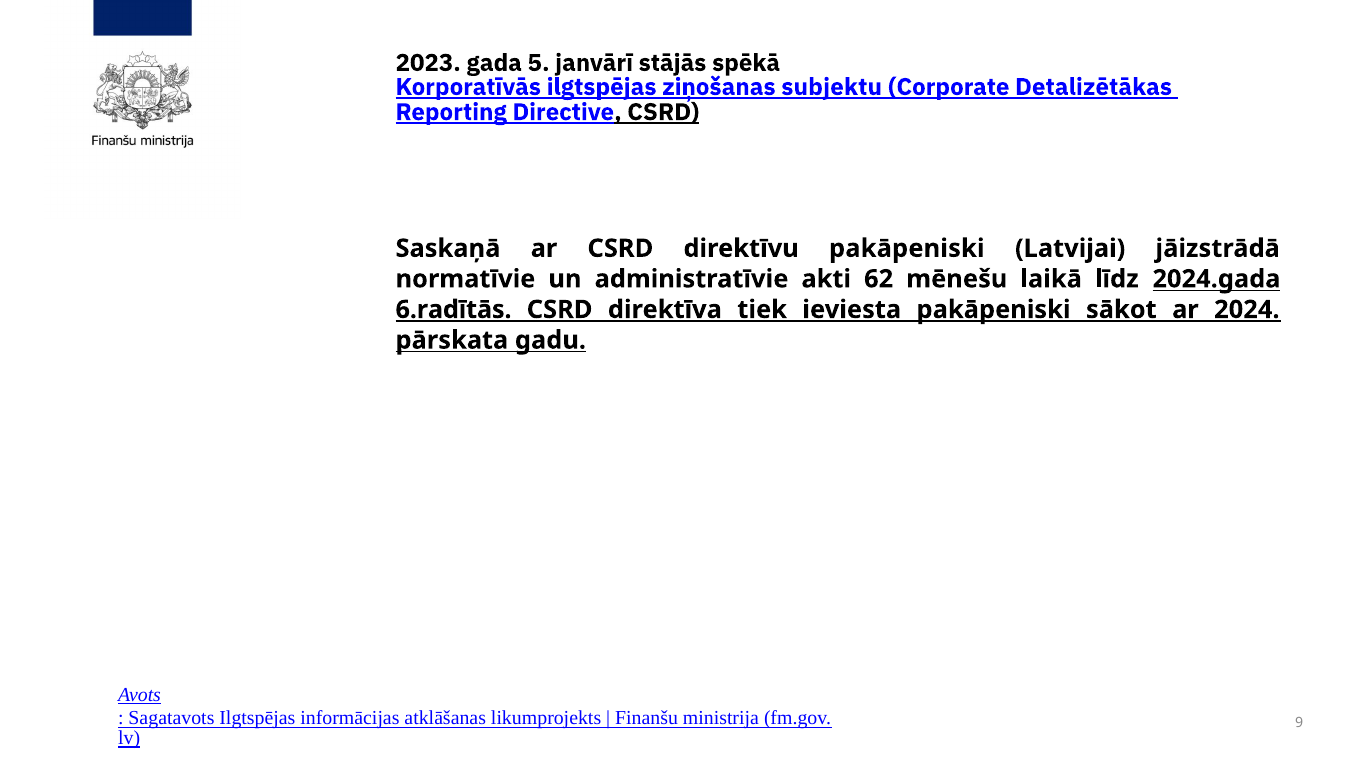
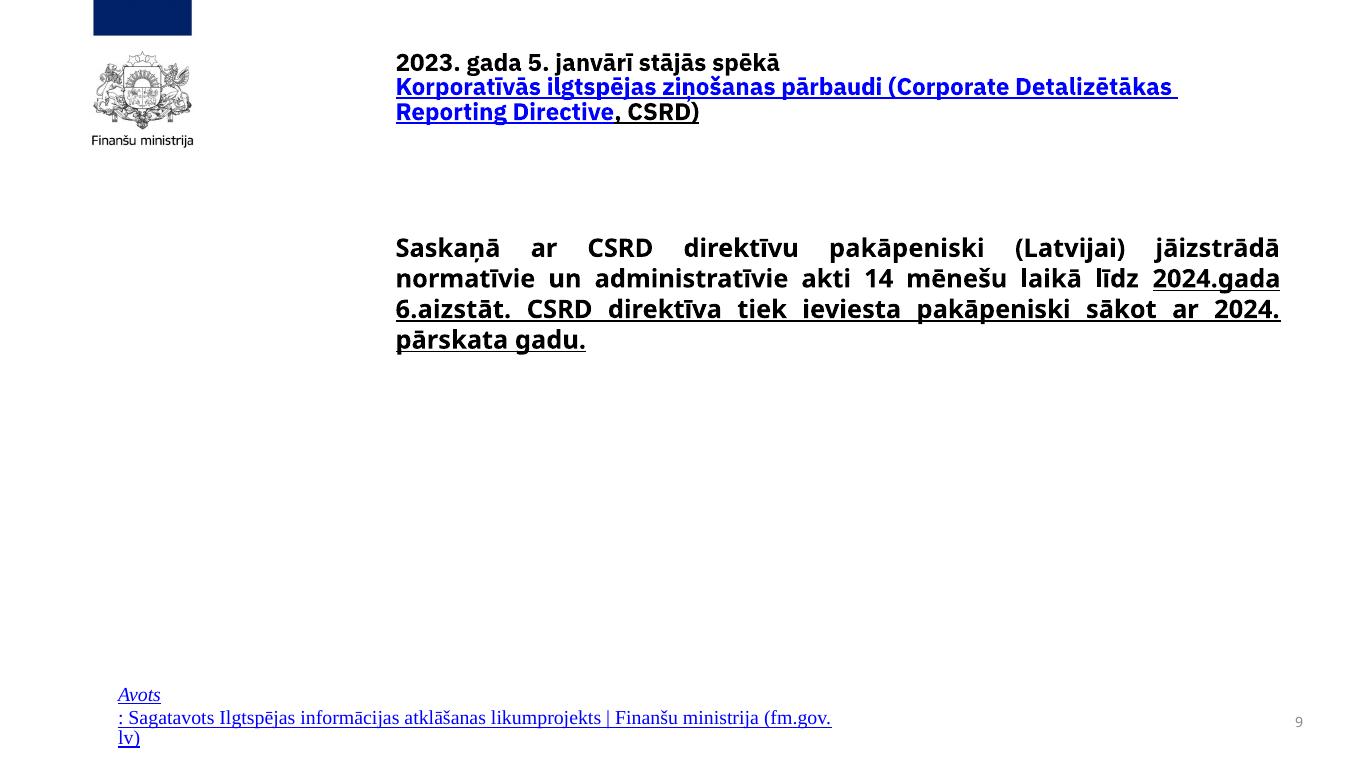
subjektu: subjektu -> pārbaudi (832, 87)
62: 62 -> 14 (879, 279)
6.radītās: 6.radītās -> 6.aizstāt (453, 309)
